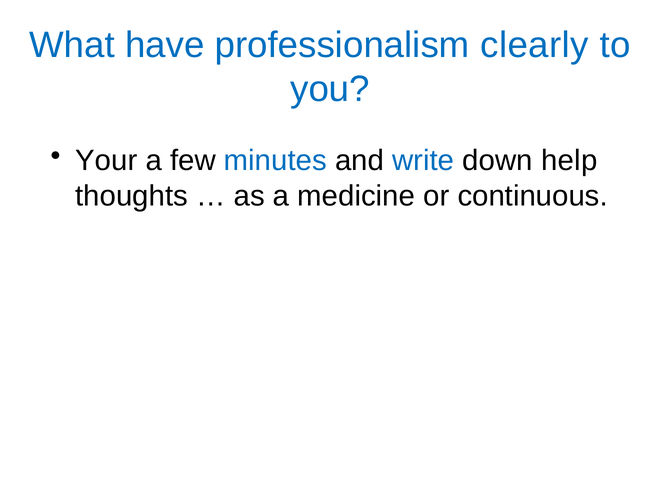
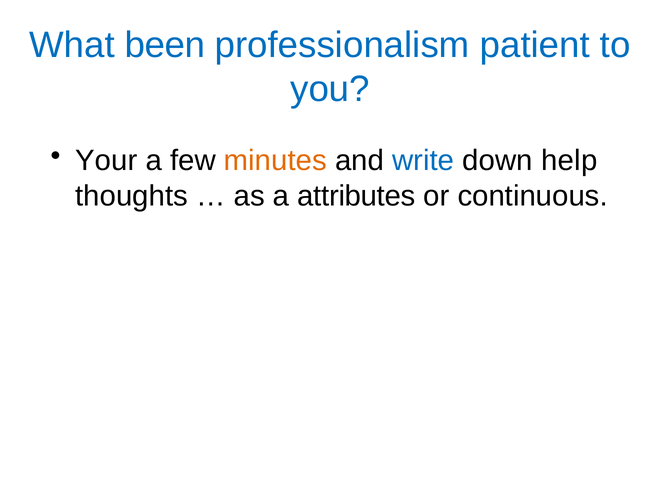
have: have -> been (165, 45)
clearly: clearly -> patient (535, 45)
minutes colour: blue -> orange (275, 161)
medicine: medicine -> attributes (356, 196)
